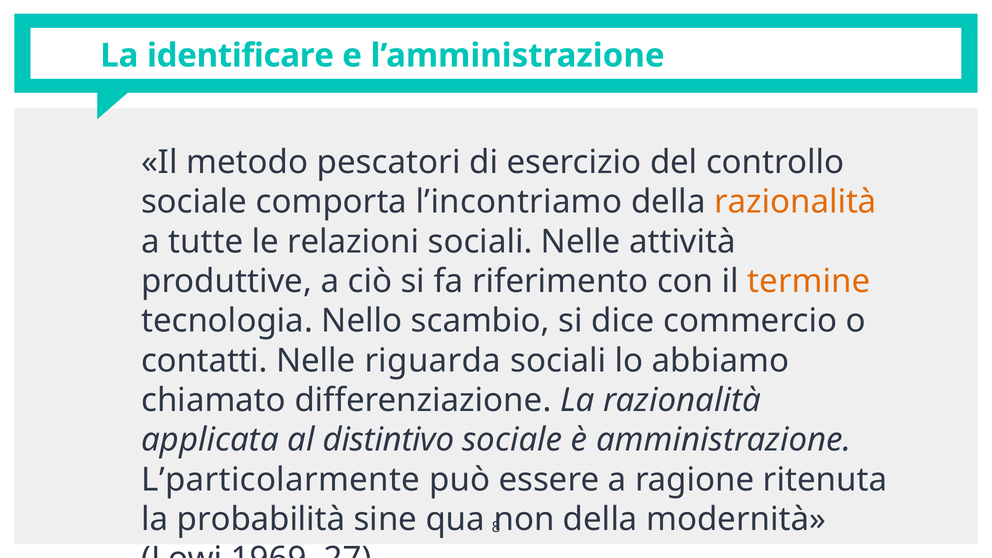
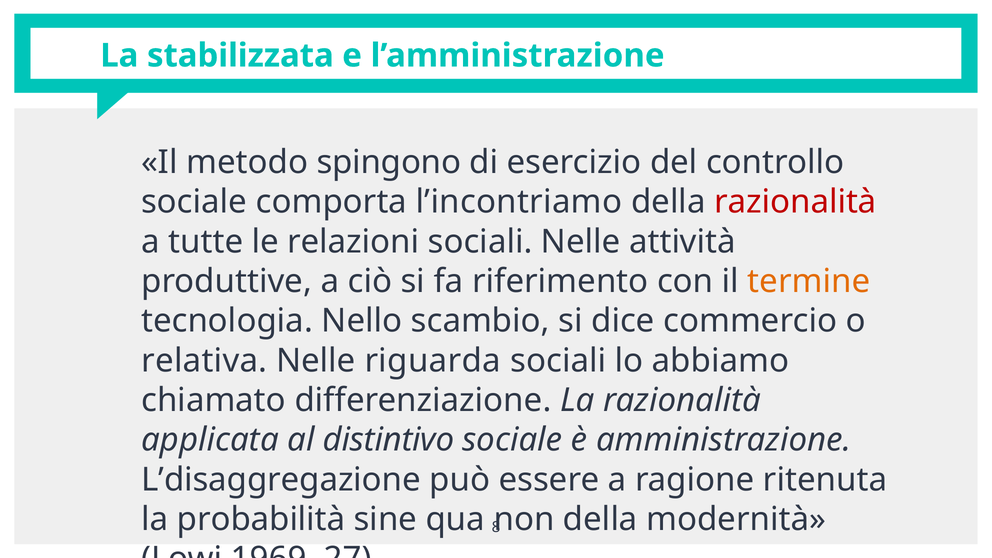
identificare: identificare -> stabilizzata (240, 56)
pescatori: pescatori -> spingono (389, 162)
razionalità colour: orange -> red (795, 202)
contatti: contatti -> relativa (204, 361)
L’particolarmente: L’particolarmente -> L’disaggregazione (281, 480)
